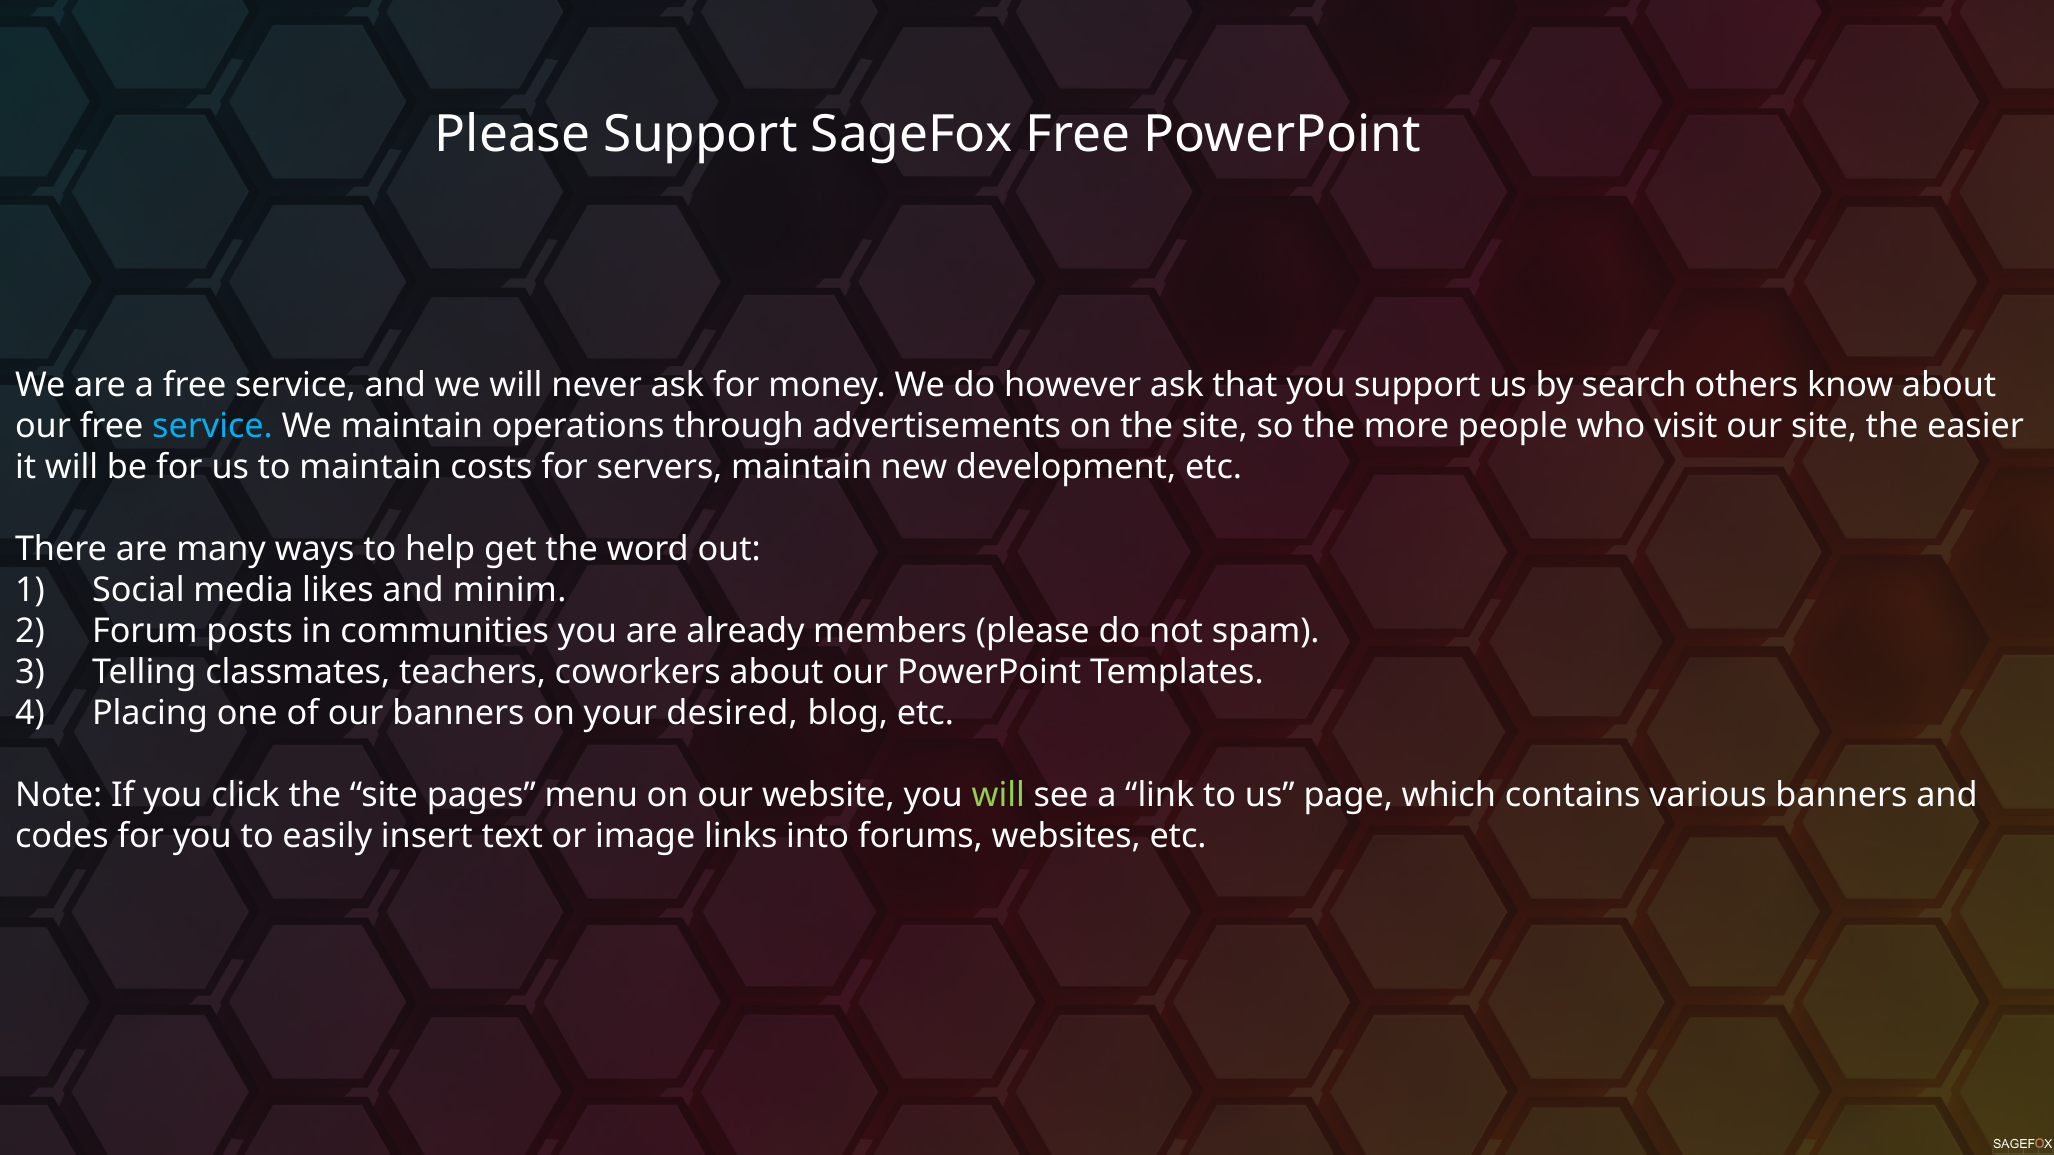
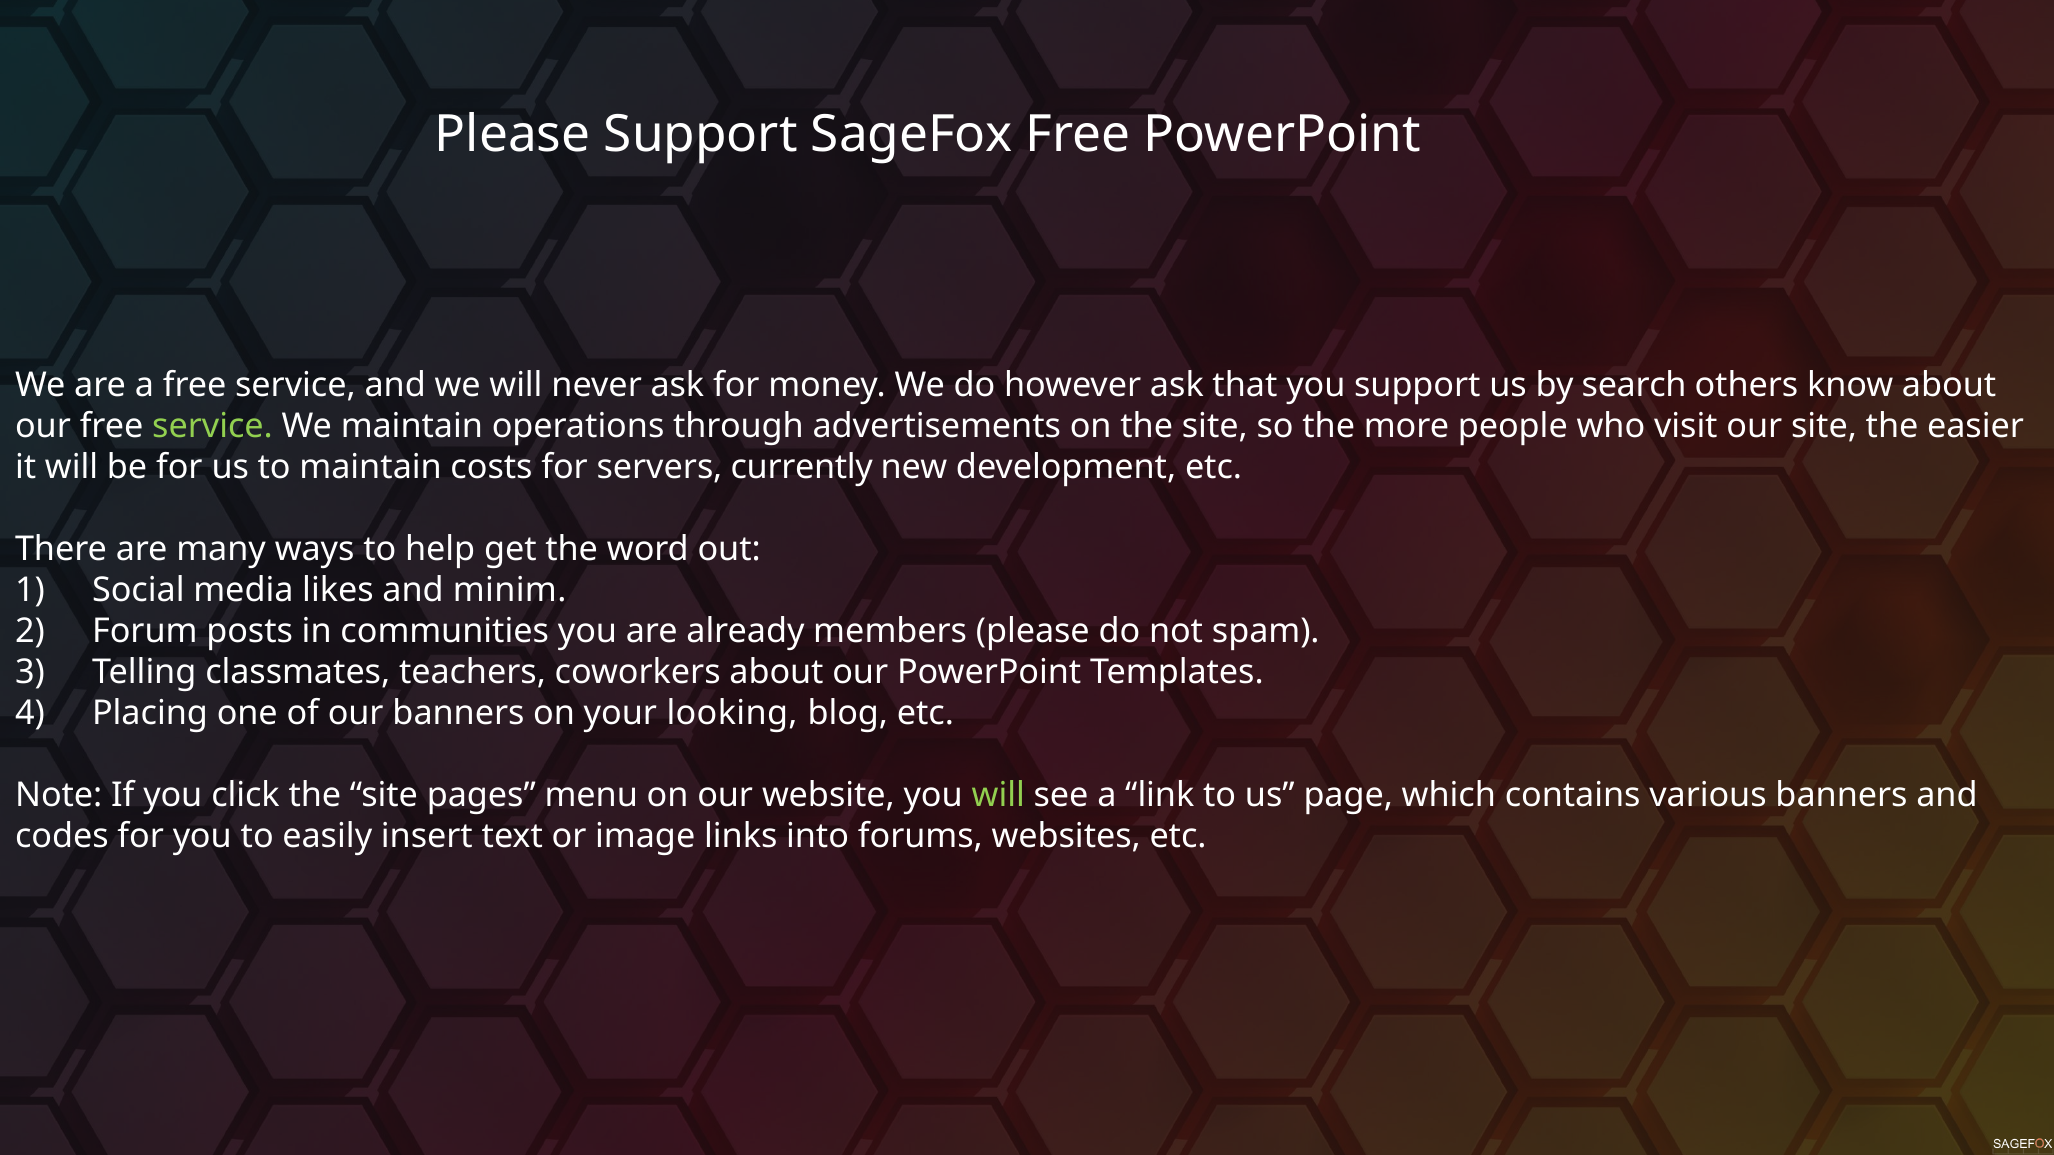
service colour: light blue -> light green (213, 426)
servers maintain: maintain -> currently (802, 467)
desired: desired -> looking (732, 713)
